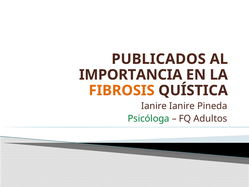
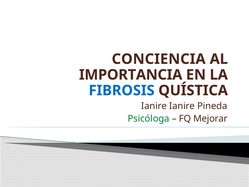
PUBLICADOS: PUBLICADOS -> CONCIENCIA (159, 59)
FIBROSIS colour: orange -> blue (122, 90)
Adultos: Adultos -> Mejorar (210, 118)
